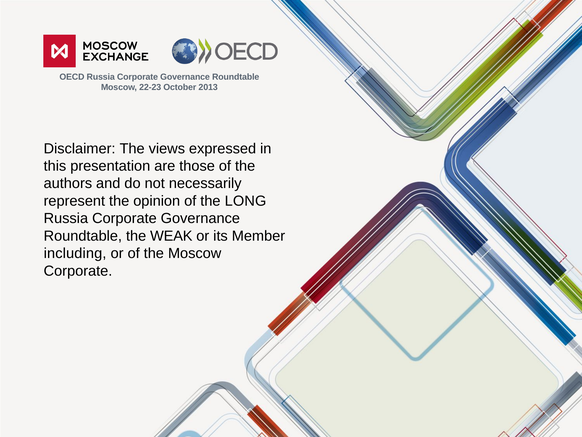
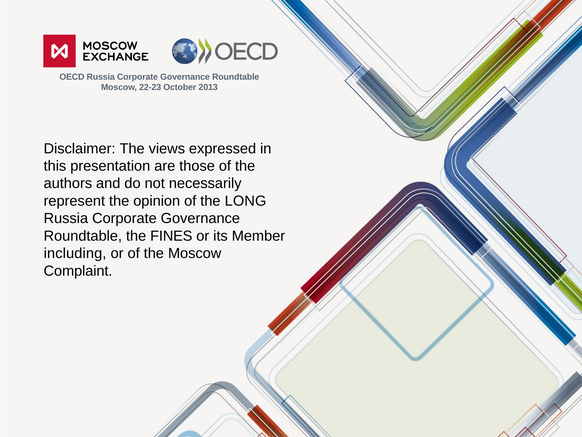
WEAK: WEAK -> FINES (171, 236)
Corporate: Corporate -> Complaint (78, 271)
